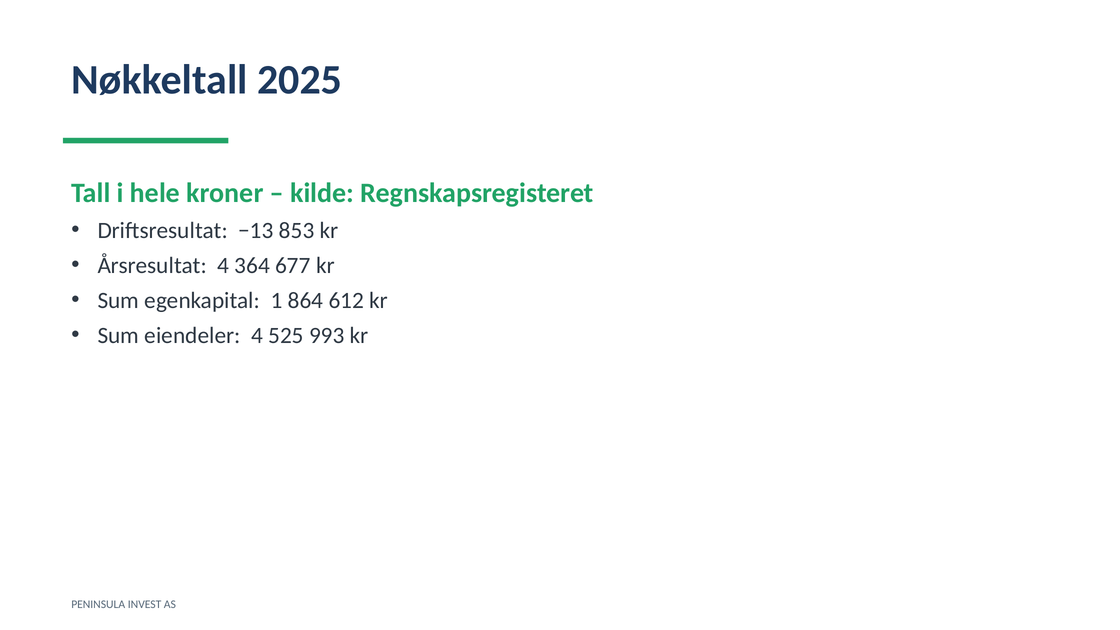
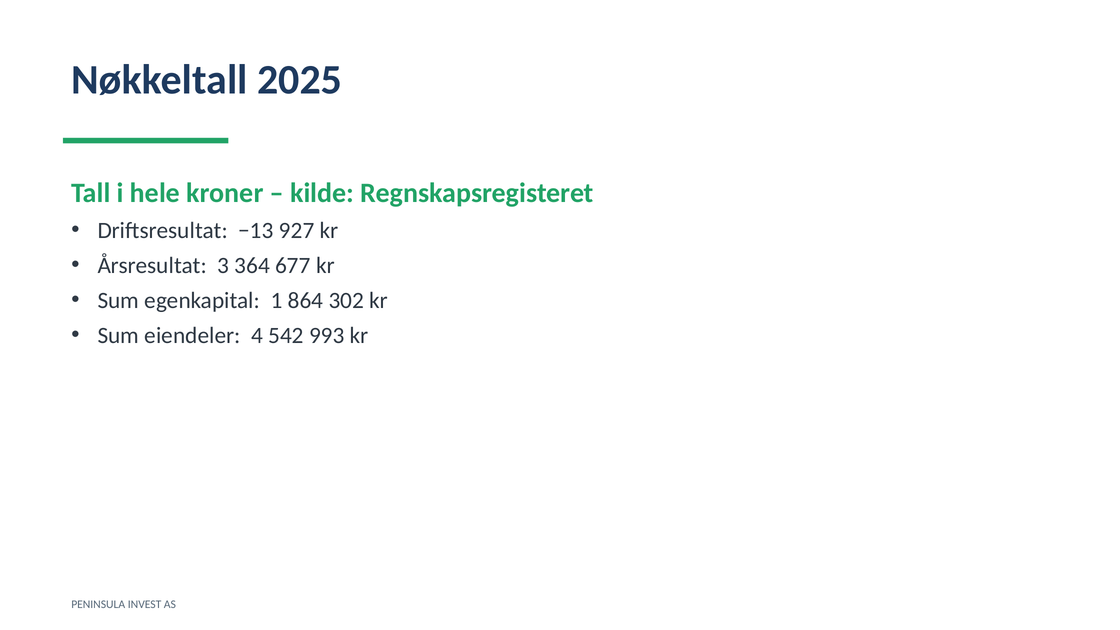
853: 853 -> 927 (297, 230)
Årsresultat 4: 4 -> 3 (223, 265)
612: 612 -> 302 (346, 300)
525: 525 -> 542 (286, 335)
